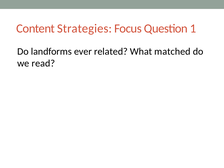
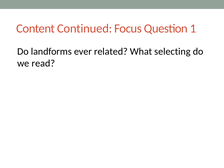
Strategies: Strategies -> Continued (85, 29)
matched: matched -> selecting (172, 51)
